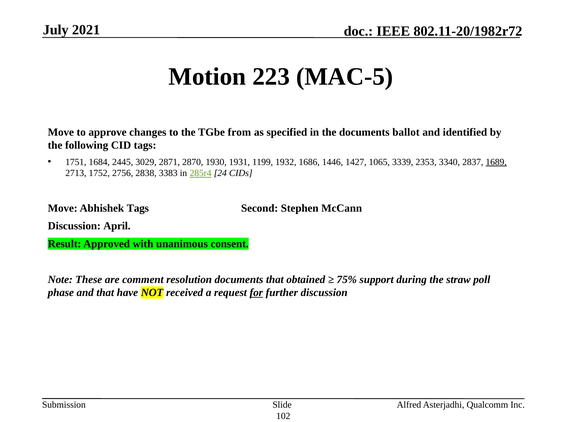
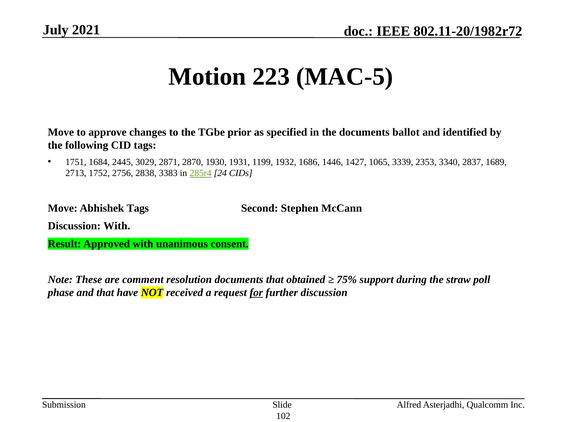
from: from -> prior (240, 132)
1689 underline: present -> none (496, 162)
Discussion April: April -> With (117, 226)
